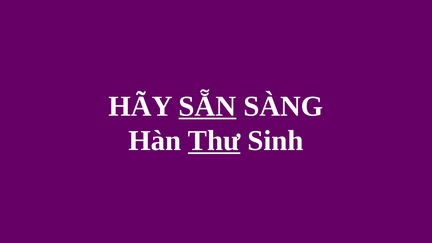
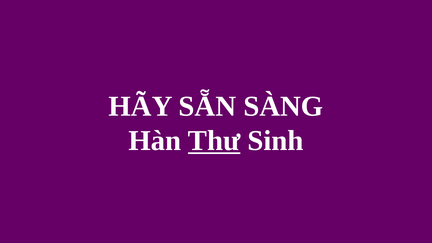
SẴN underline: present -> none (207, 106)
